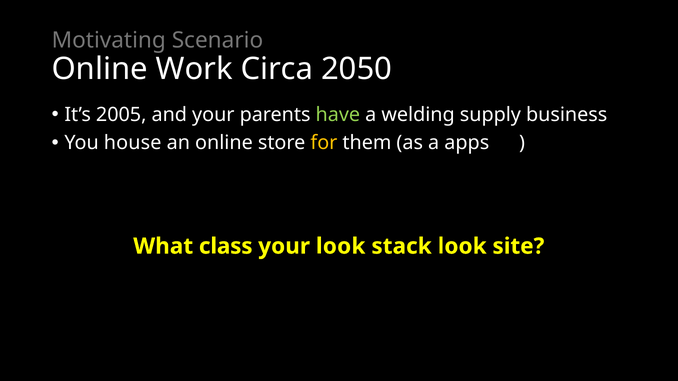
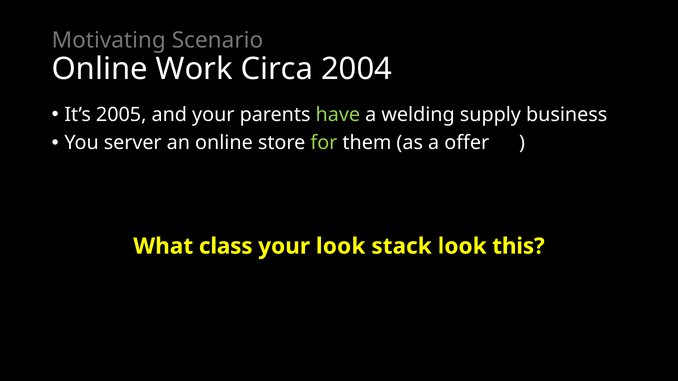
2050: 2050 -> 2004 (357, 69)
house: house -> server (133, 143)
for colour: yellow -> light green (324, 143)
apps: apps -> offer (467, 143)
site: site -> this (518, 246)
